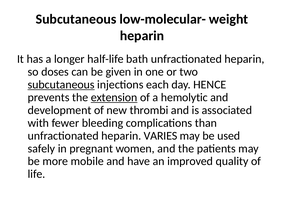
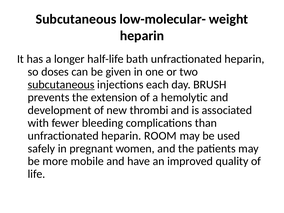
HENCE: HENCE -> BRUSH (210, 85)
extension underline: present -> none (114, 97)
VARIES: VARIES -> ROOM (160, 136)
